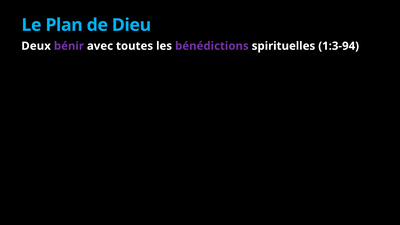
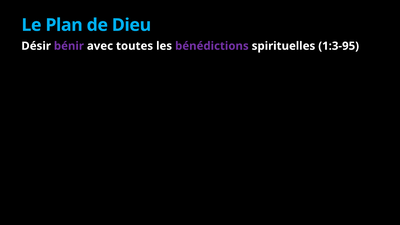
Deux: Deux -> Désir (36, 46)
1:3-94: 1:3-94 -> 1:3-95 (339, 46)
